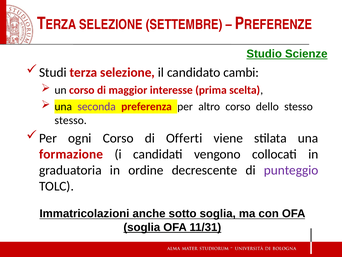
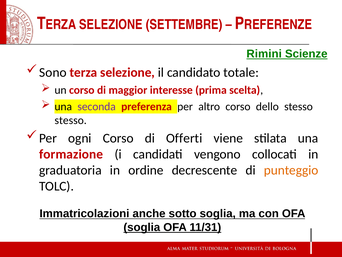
Studio: Studio -> Rimini (264, 54)
Studi: Studi -> Sono (53, 72)
cambi: cambi -> totale (241, 72)
punteggio colour: purple -> orange (291, 170)
